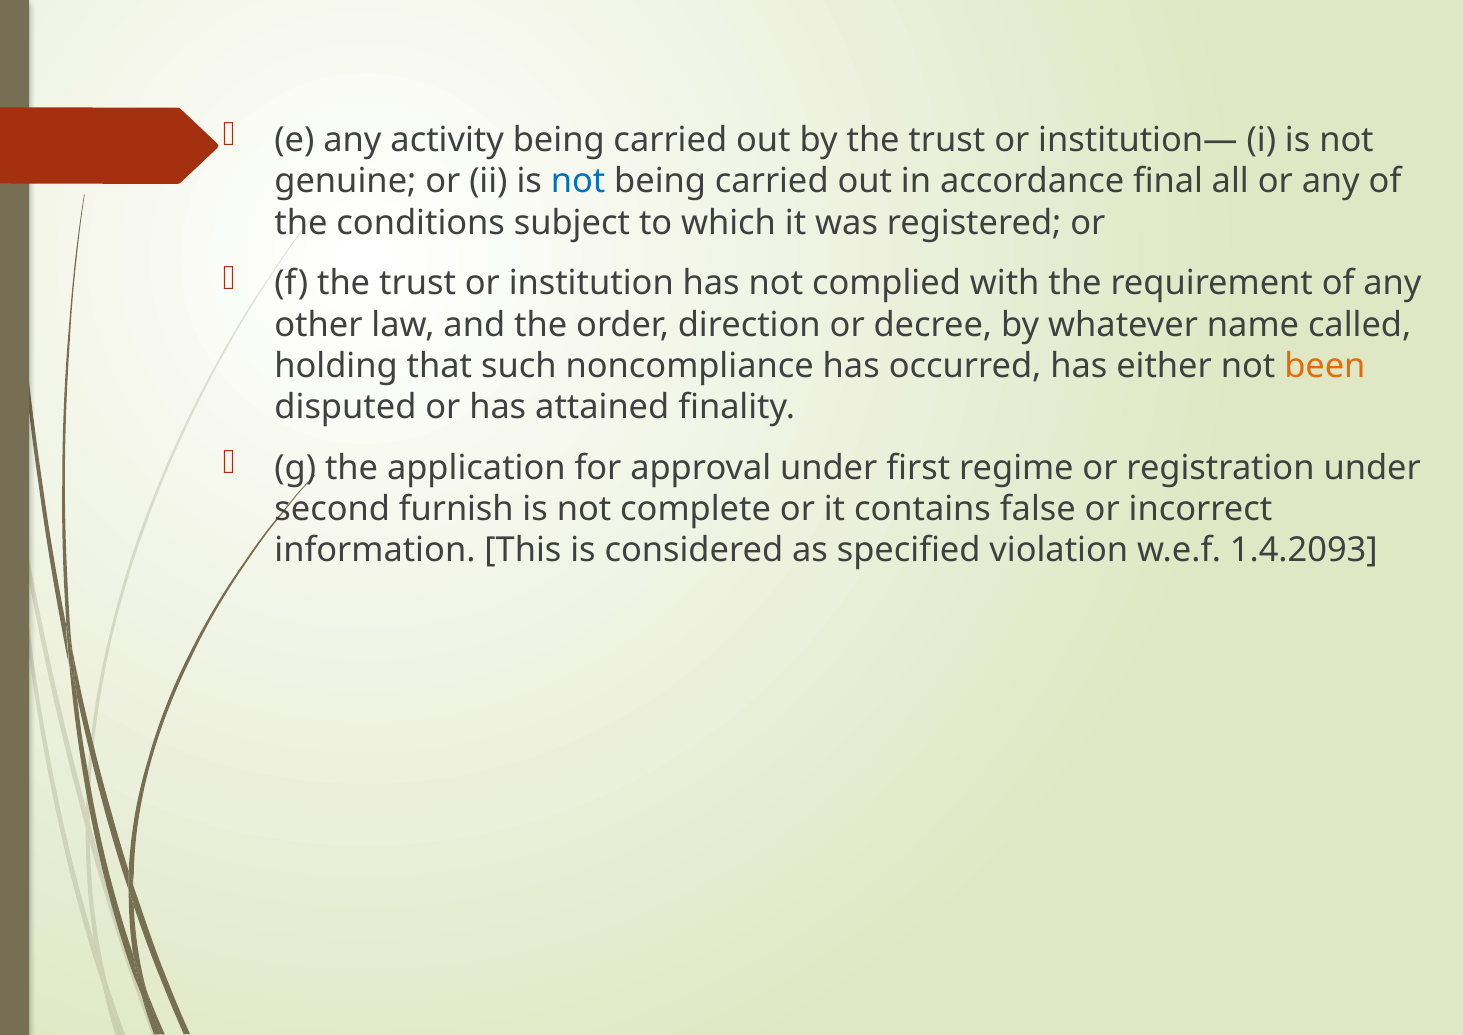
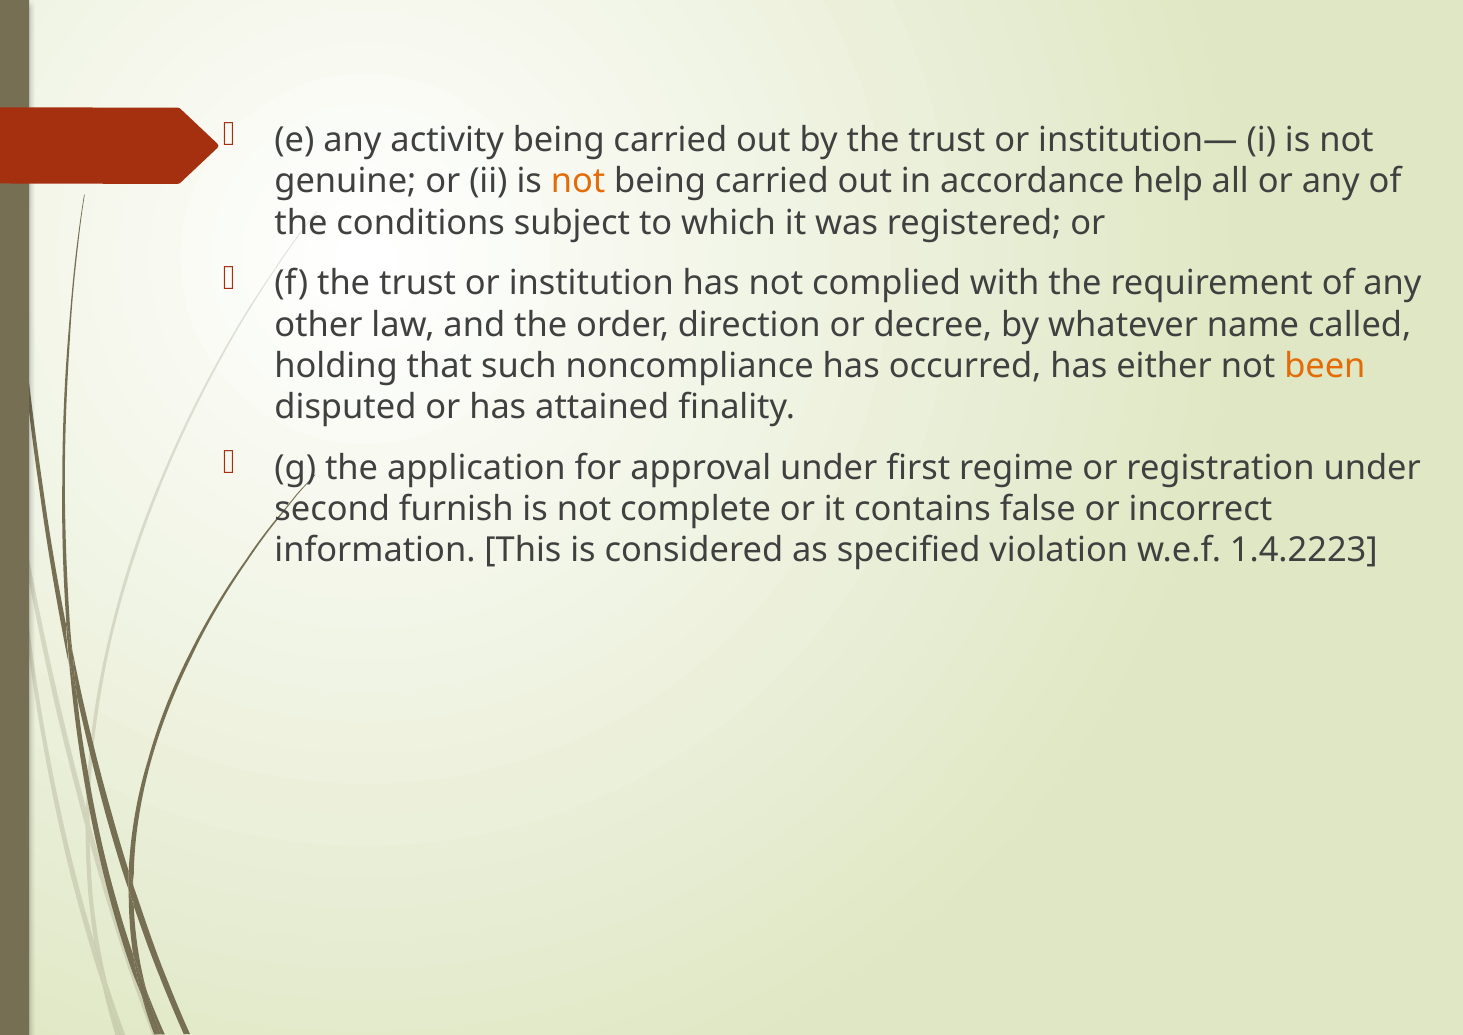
not colour: blue -> orange (578, 181)
final: final -> help (1168, 181)
1.4.2093: 1.4.2093 -> 1.4.2223 (1304, 550)
